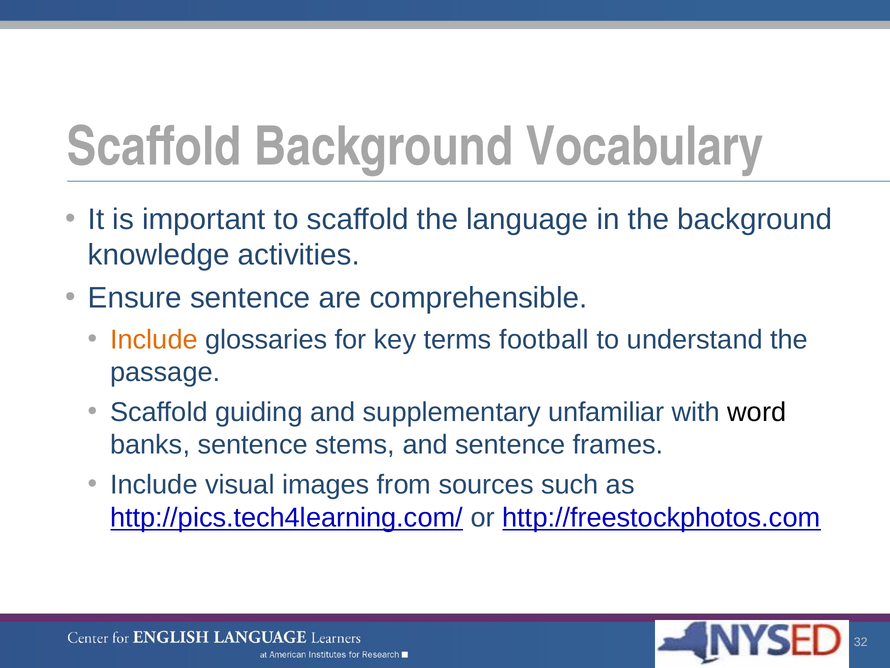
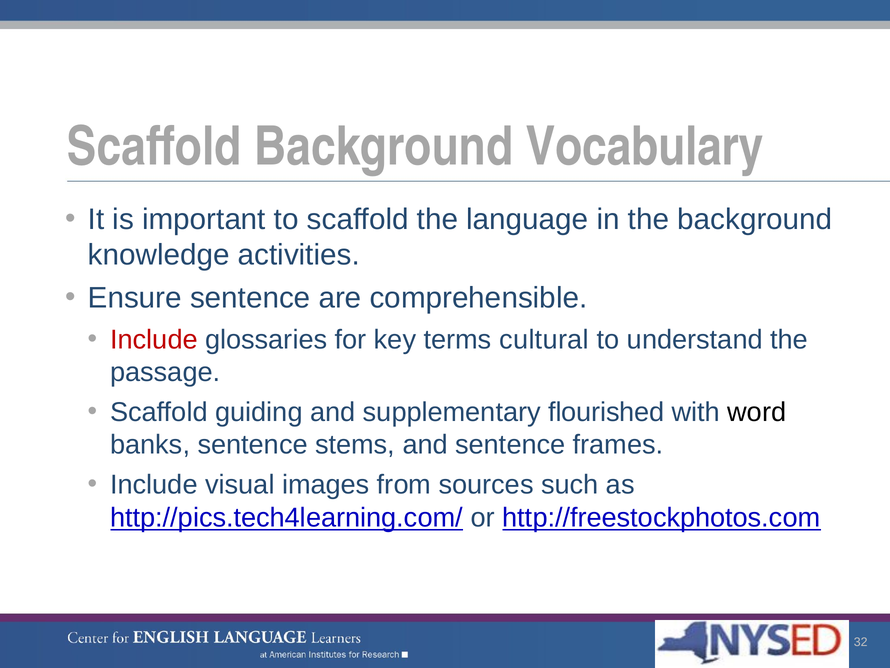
Include colour: orange -> red (154, 339)
football: football -> cultural (544, 339)
unfamiliar: unfamiliar -> flourished (606, 412)
